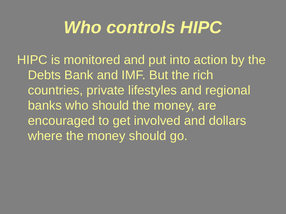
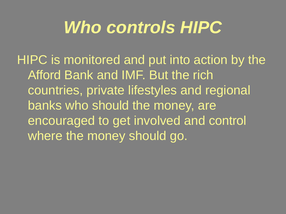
Debts: Debts -> Afford (44, 75)
dollars: dollars -> control (228, 121)
